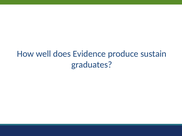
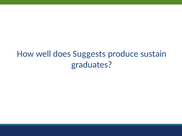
Evidence: Evidence -> Suggests (89, 54)
